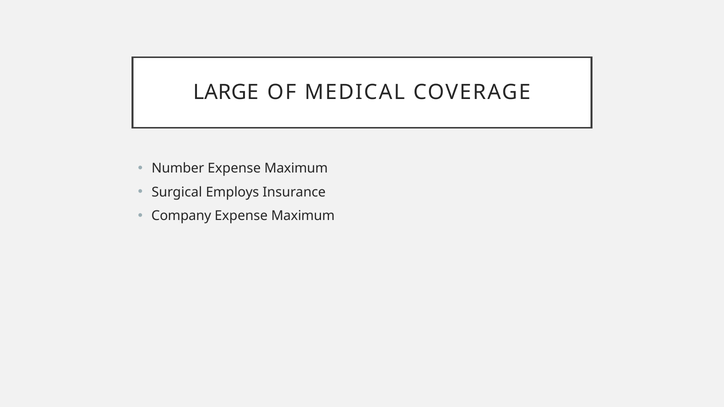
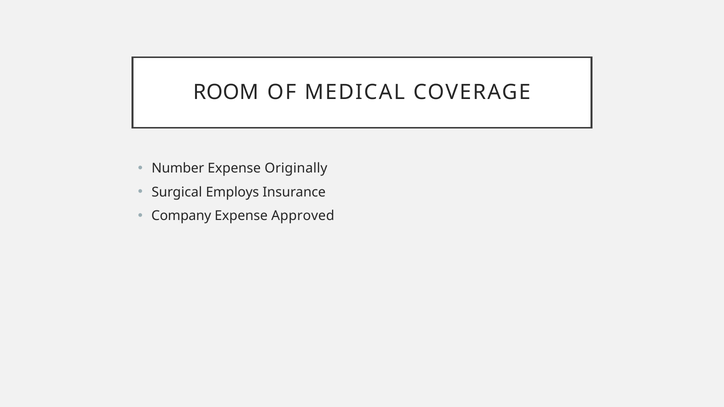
LARGE: LARGE -> ROOM (226, 92)
Maximum: Maximum -> Originally (296, 168)
Maximum: Maximum -> Approved (303, 216)
